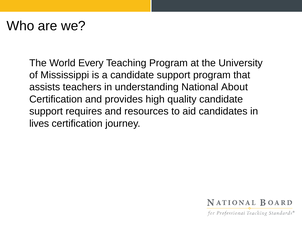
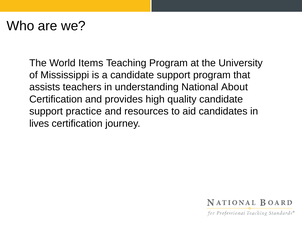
Every: Every -> Items (91, 63)
requires: requires -> practice (84, 111)
